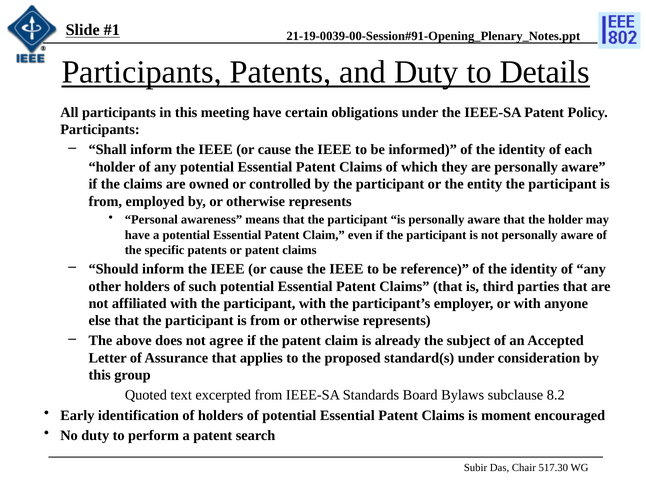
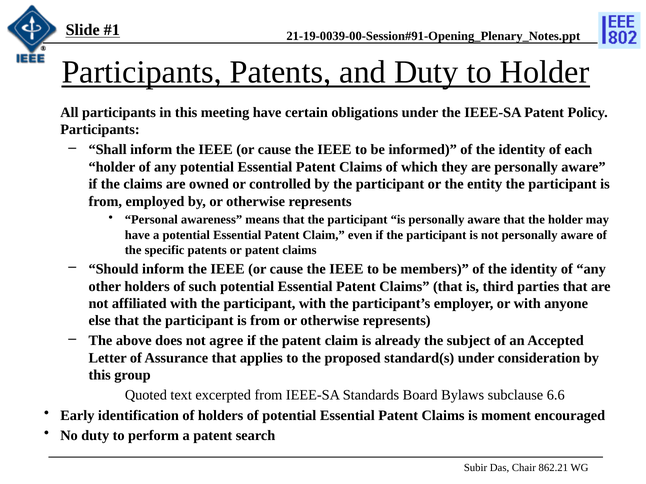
to Details: Details -> Holder (545, 72)
reference: reference -> members (435, 269)
8.2: 8.2 -> 6.6 (556, 396)
517.30: 517.30 -> 862.21 (553, 468)
